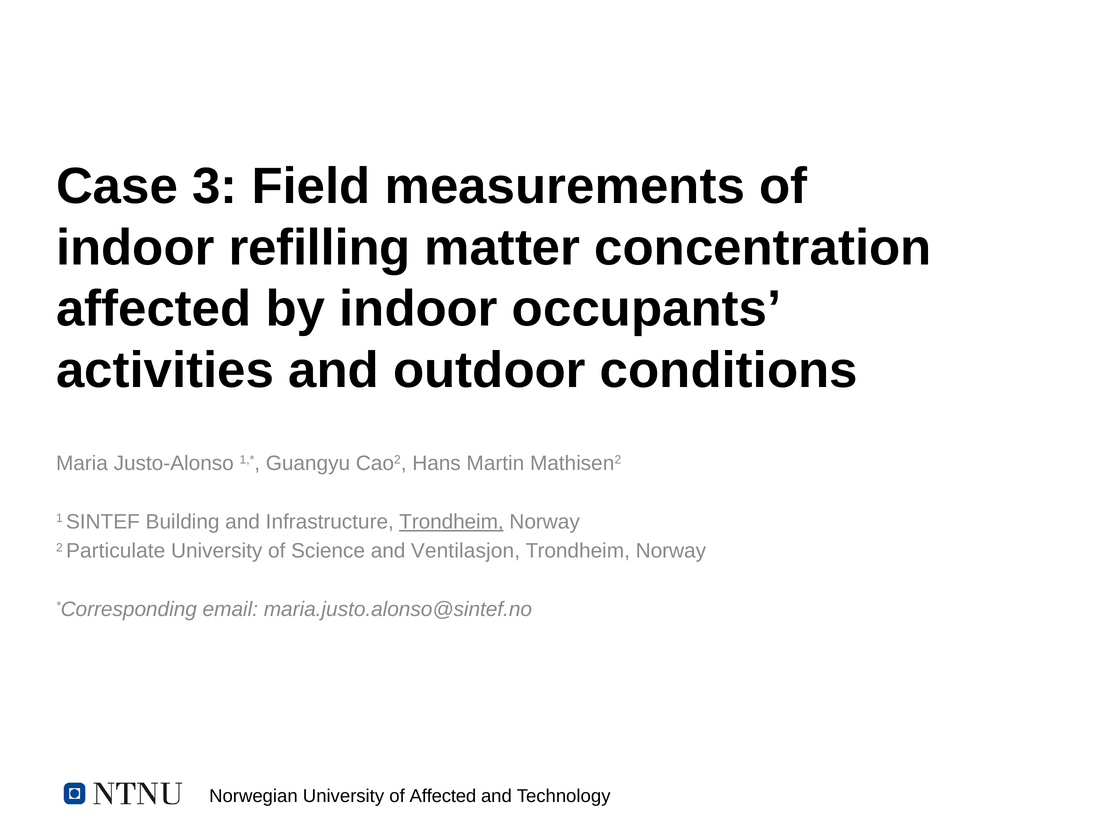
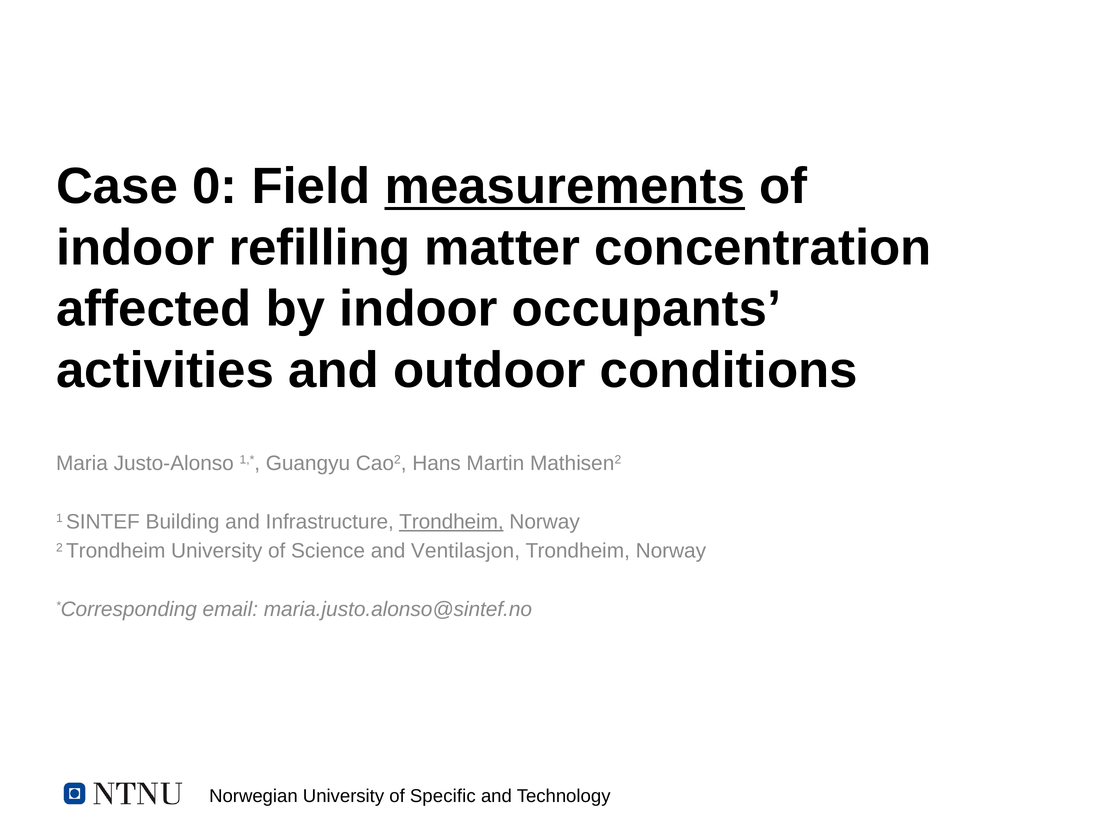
3: 3 -> 0 (215, 187)
measurements underline: none -> present (565, 187)
2 Particulate: Particulate -> Trondheim (116, 551)
of Affected: Affected -> Specific (443, 797)
